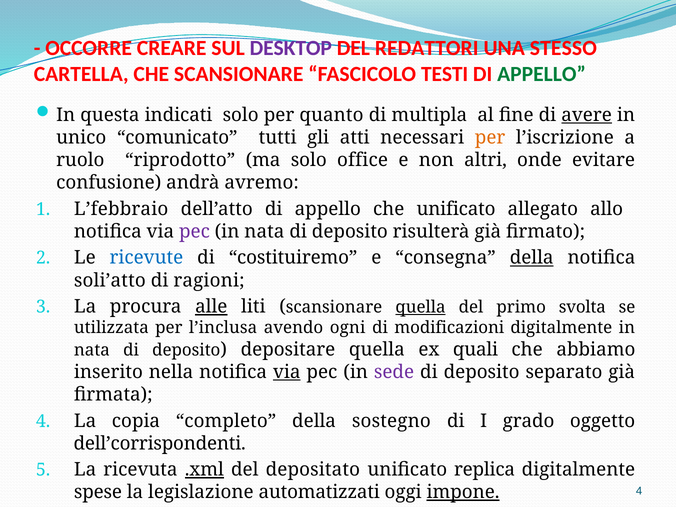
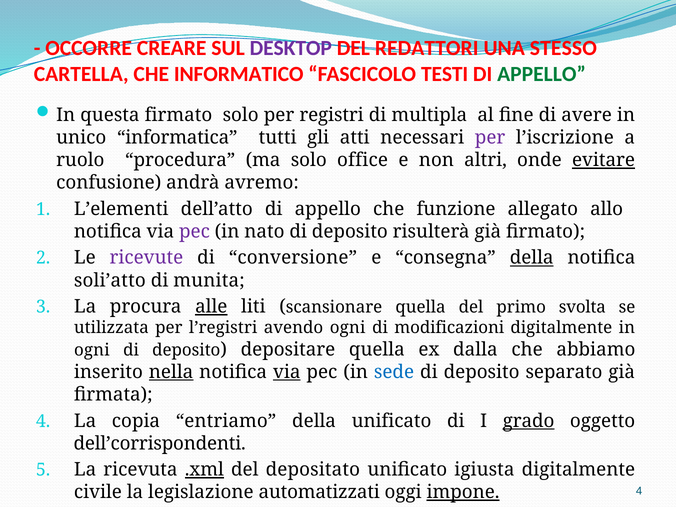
CHE SCANSIONARE: SCANSIONARE -> INFORMATICO (239, 74)
questa indicati: indicati -> firmato (178, 115)
quanto: quanto -> registri (332, 115)
avere underline: present -> none (587, 115)
comunicato: comunicato -> informatica (177, 138)
per colour: orange -> purple (490, 138)
riprodotto: riprodotto -> procedura (180, 160)
evitare underline: none -> present (604, 160)
L’febbraio: L’febbraio -> L’elementi (121, 209)
che unificato: unificato -> funzione (456, 209)
nata: nata -> nato (264, 231)
ricevute colour: blue -> purple (146, 258)
costituiremo: costituiremo -> conversione (293, 258)
ragioni: ragioni -> munita (209, 280)
quella underline: present -> none (420, 307)
l’inclusa: l’inclusa -> l’registri (223, 328)
nata: nata -> ogni (92, 350)
quali: quali -> dalla (475, 349)
nella underline: none -> present (171, 372)
sede colour: purple -> blue (394, 372)
completo: completo -> entriamo (226, 421)
della sostegno: sostegno -> unificato (392, 421)
grado underline: none -> present (529, 421)
replica: replica -> igiusta (484, 470)
spese: spese -> civile (98, 492)
